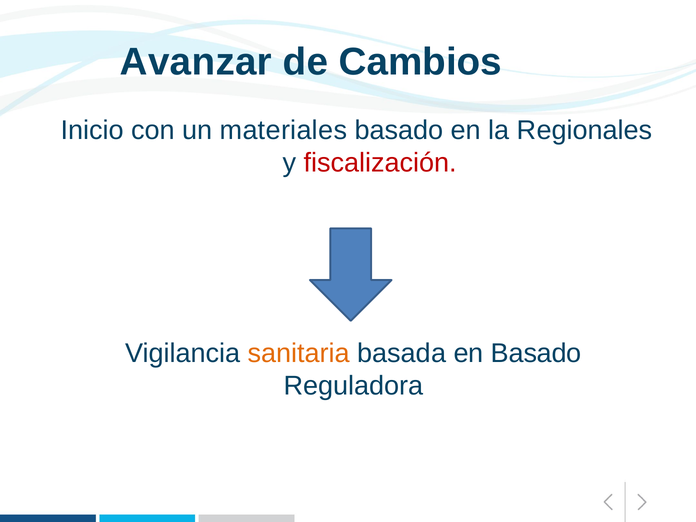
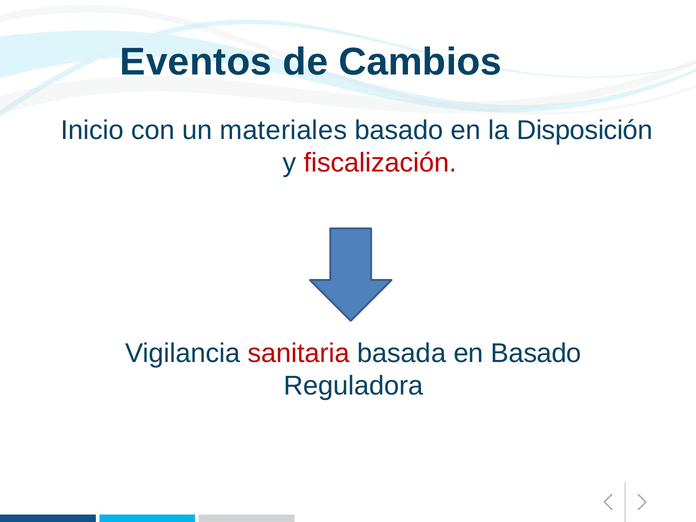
Avanzar: Avanzar -> Eventos (196, 62)
Regionales: Regionales -> Disposición (585, 130)
sanitaria colour: orange -> red (299, 353)
